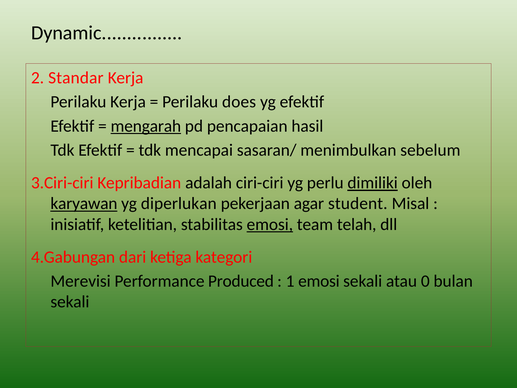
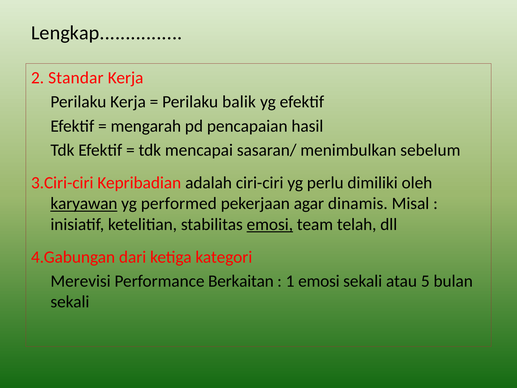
Dynamic: Dynamic -> Lengkap (107, 33)
does: does -> balik (239, 102)
mengarah underline: present -> none (146, 126)
dimiliki underline: present -> none (373, 183)
diperlukan: diperlukan -> performed (179, 203)
student: student -> dinamis (358, 203)
Produced: Produced -> Berkaitan (241, 281)
0: 0 -> 5 (425, 281)
